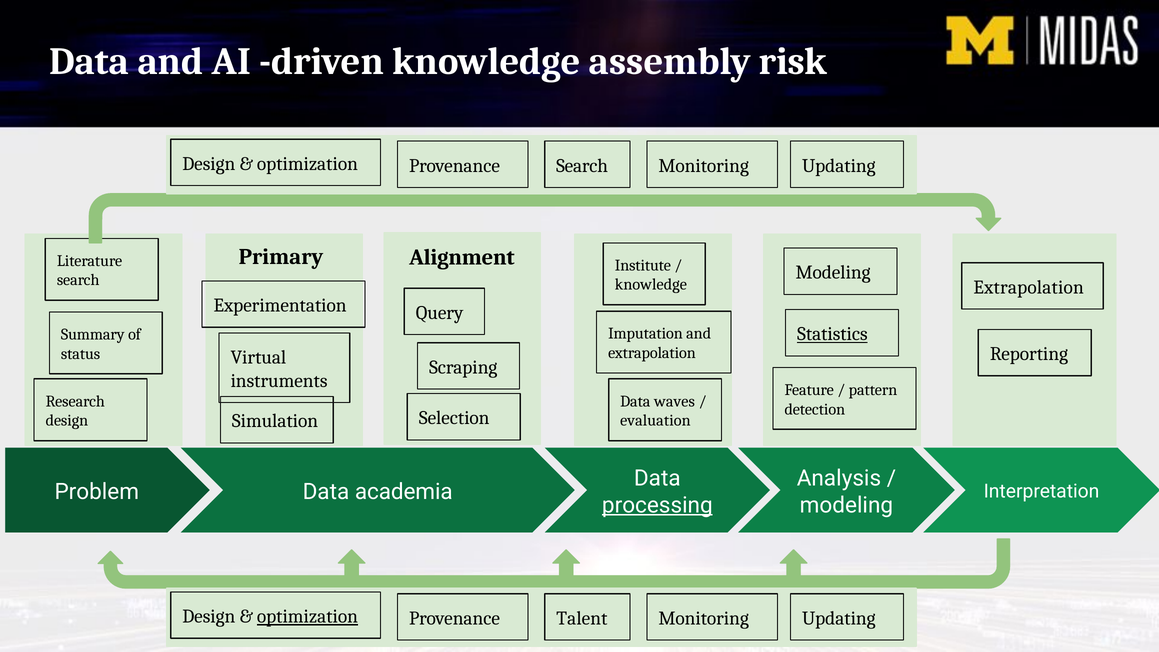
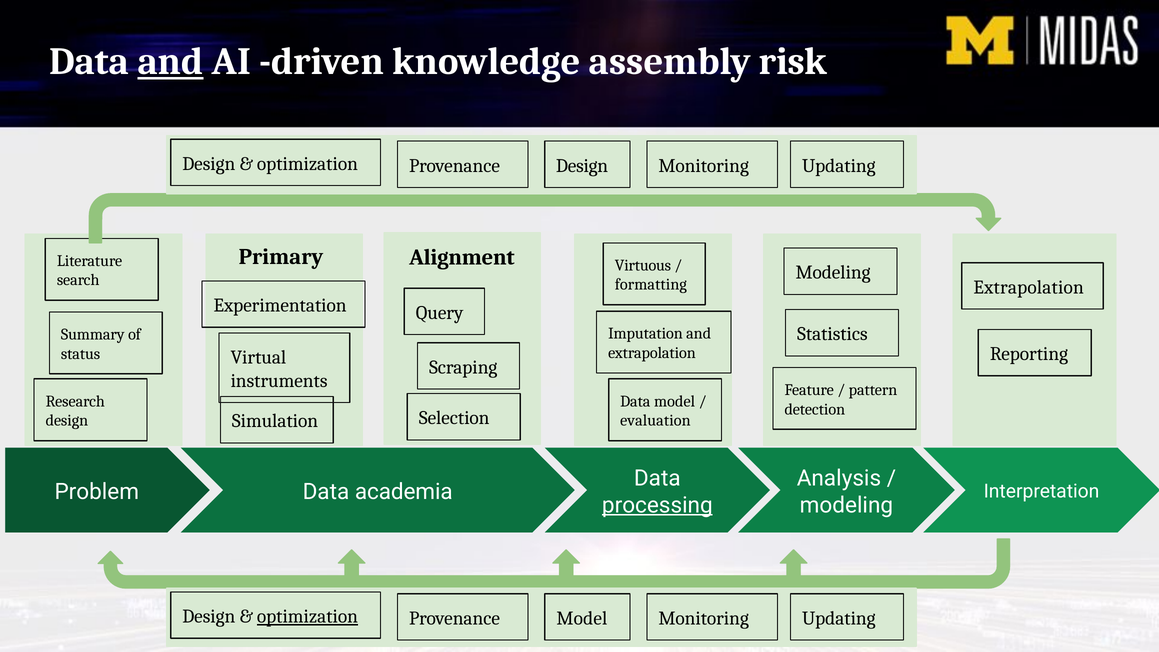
and underline: none -> present (170, 61)
Provenance Search: Search -> Design (582, 166)
Institute: Institute -> Virtuous (643, 265)
knowledge: knowledge -> formatting (651, 285)
Statistics underline: present -> none (832, 334)
Data waves: waves -> model (675, 401)
Provenance Talent: Talent -> Model (582, 618)
